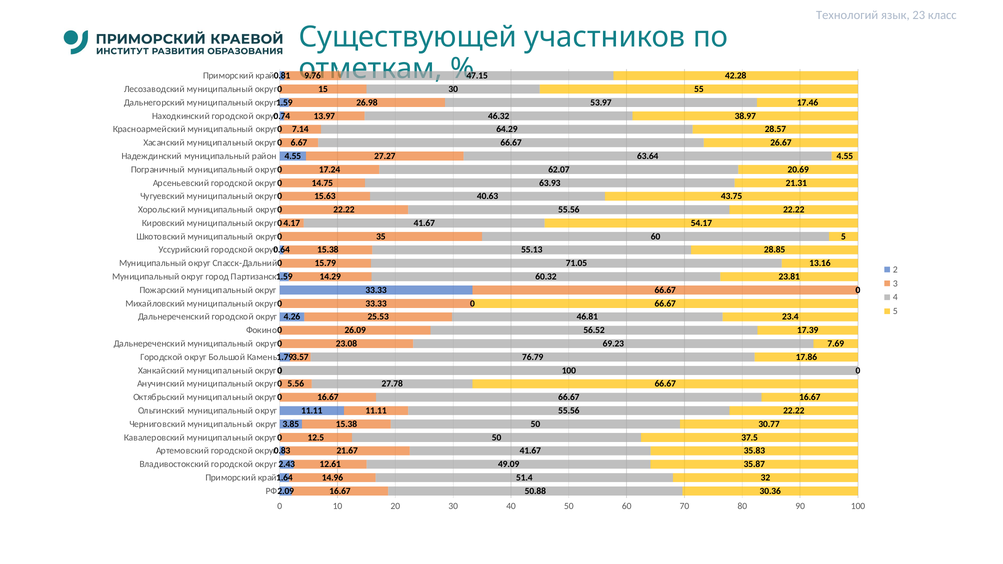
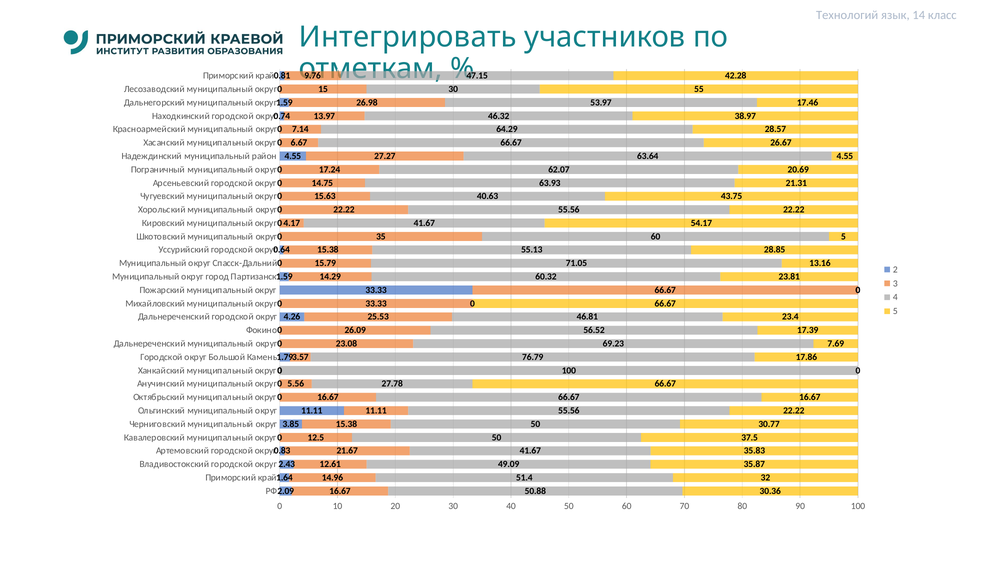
23: 23 -> 14 (919, 15)
Существующей: Существующей -> Интегрировать (408, 37)
